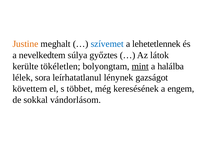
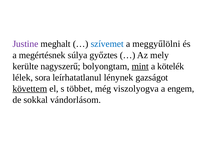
Justine colour: orange -> purple (25, 44)
lehetetlennek: lehetetlennek -> meggyűlölni (156, 44)
nevelkedtem: nevelkedtem -> megértésnek (42, 55)
látok: látok -> mely (160, 55)
tökéletlen: tökéletlen -> nagyszerű (61, 66)
halálba: halálba -> kötelék (171, 66)
követtem underline: none -> present (30, 88)
keresésének: keresésének -> viszolyogva (136, 88)
